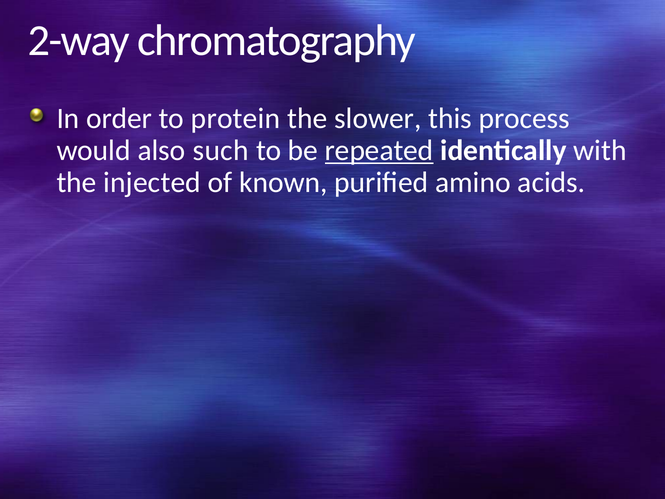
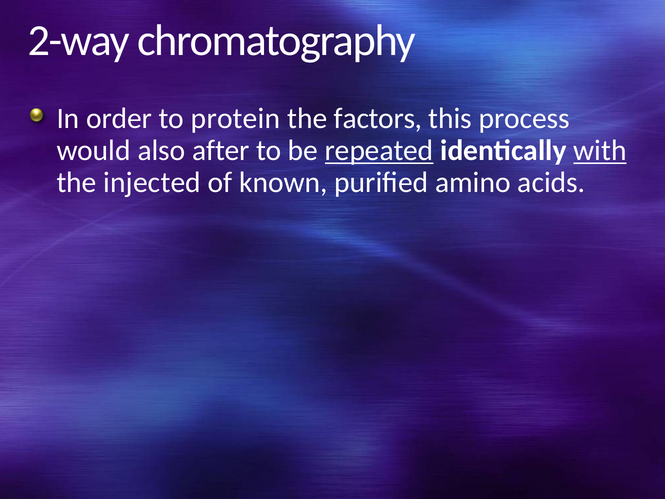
slower: slower -> factors (378, 118)
such: such -> after (221, 150)
with underline: none -> present (600, 150)
